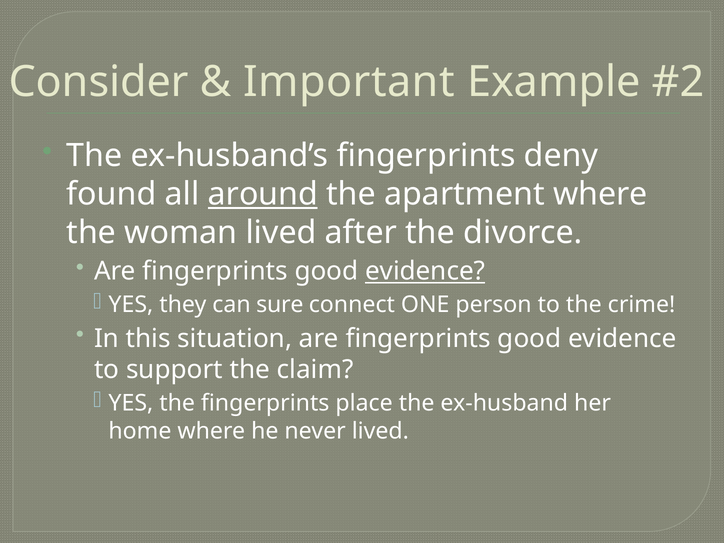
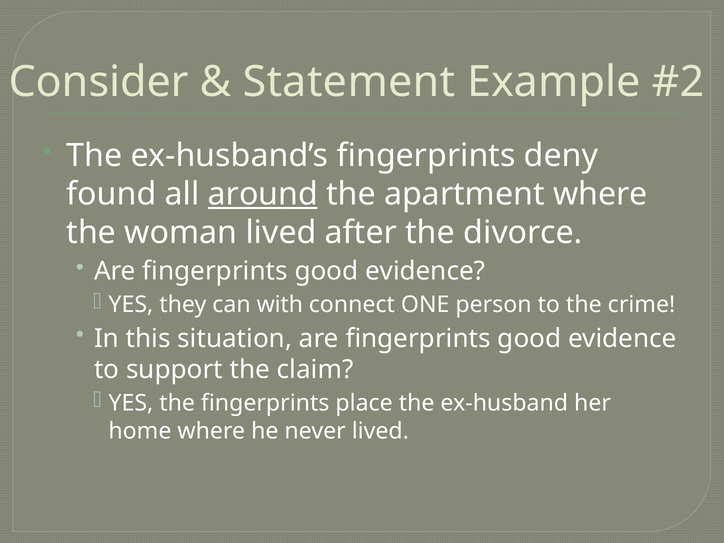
Important: Important -> Statement (349, 82)
evidence underline: present -> none (425, 271)
sure: sure -> with (280, 305)
